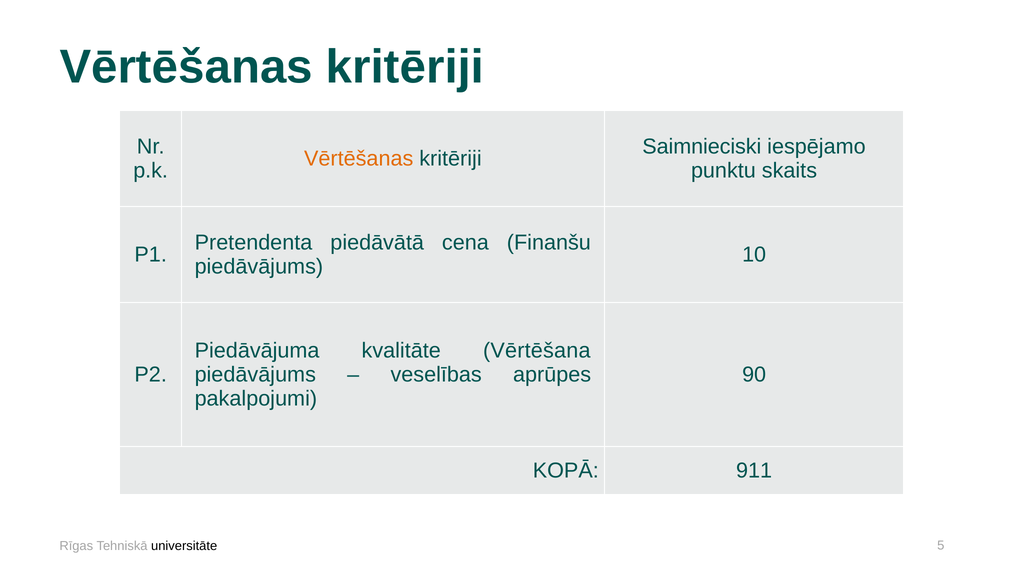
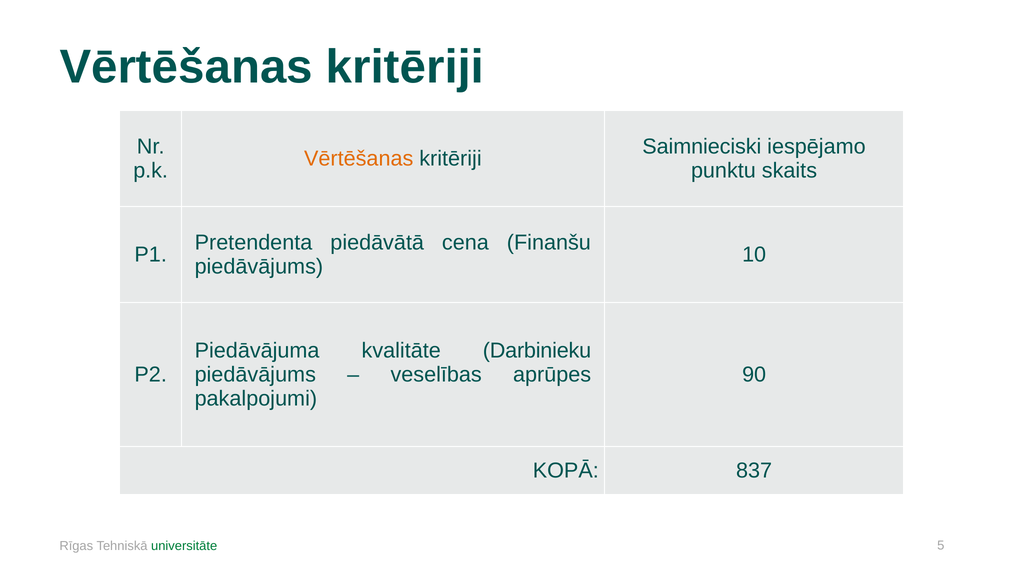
Vērtēšana: Vērtēšana -> Darbinieku (537, 350)
911: 911 -> 837 (754, 470)
universitāte colour: black -> green (184, 545)
